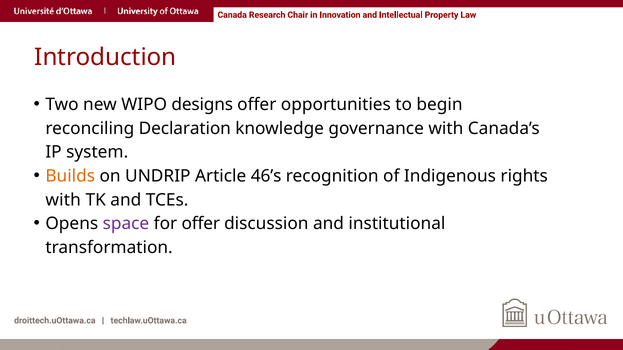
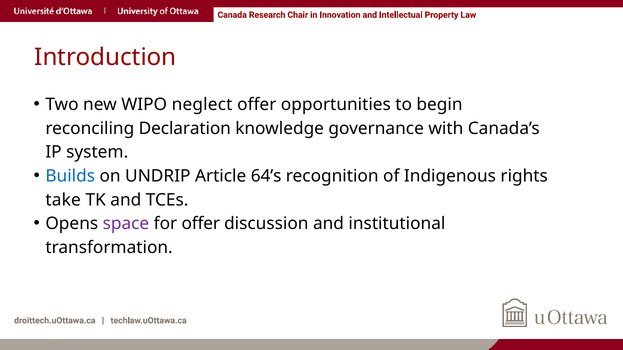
designs: designs -> neglect (202, 105)
Builds colour: orange -> blue (70, 176)
46’s: 46’s -> 64’s (266, 176)
with: with -> take (63, 200)
